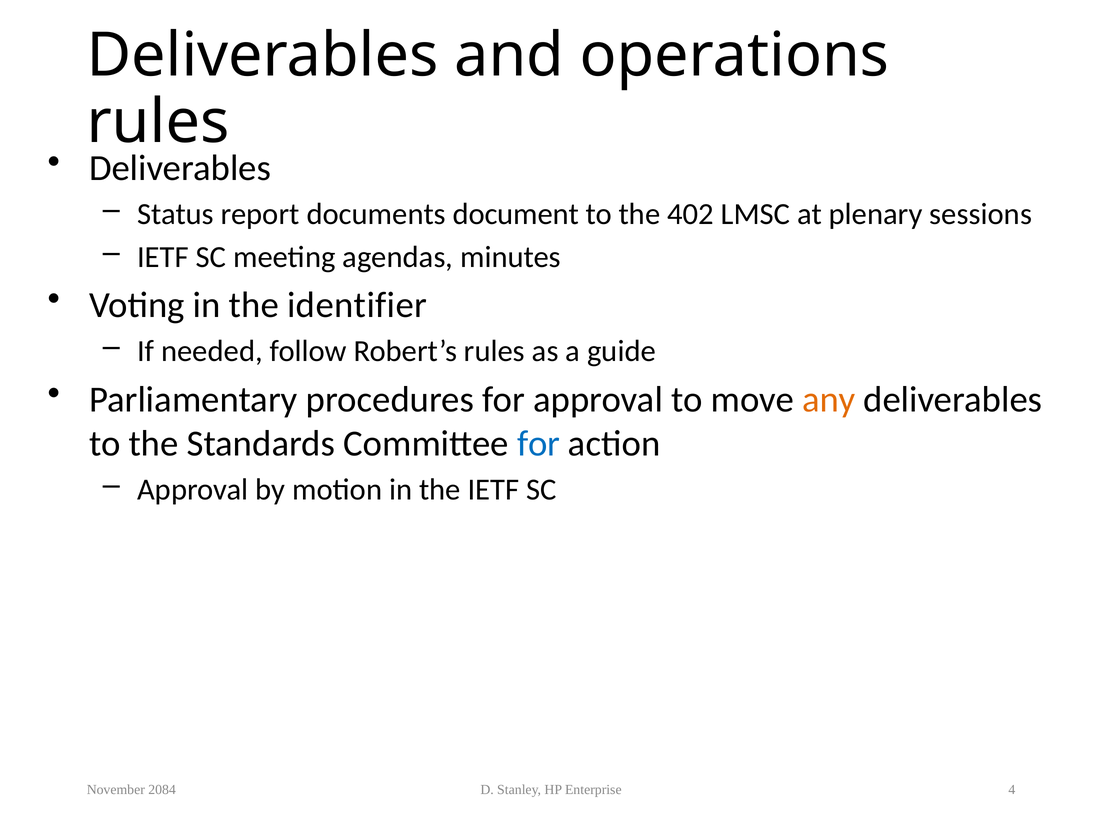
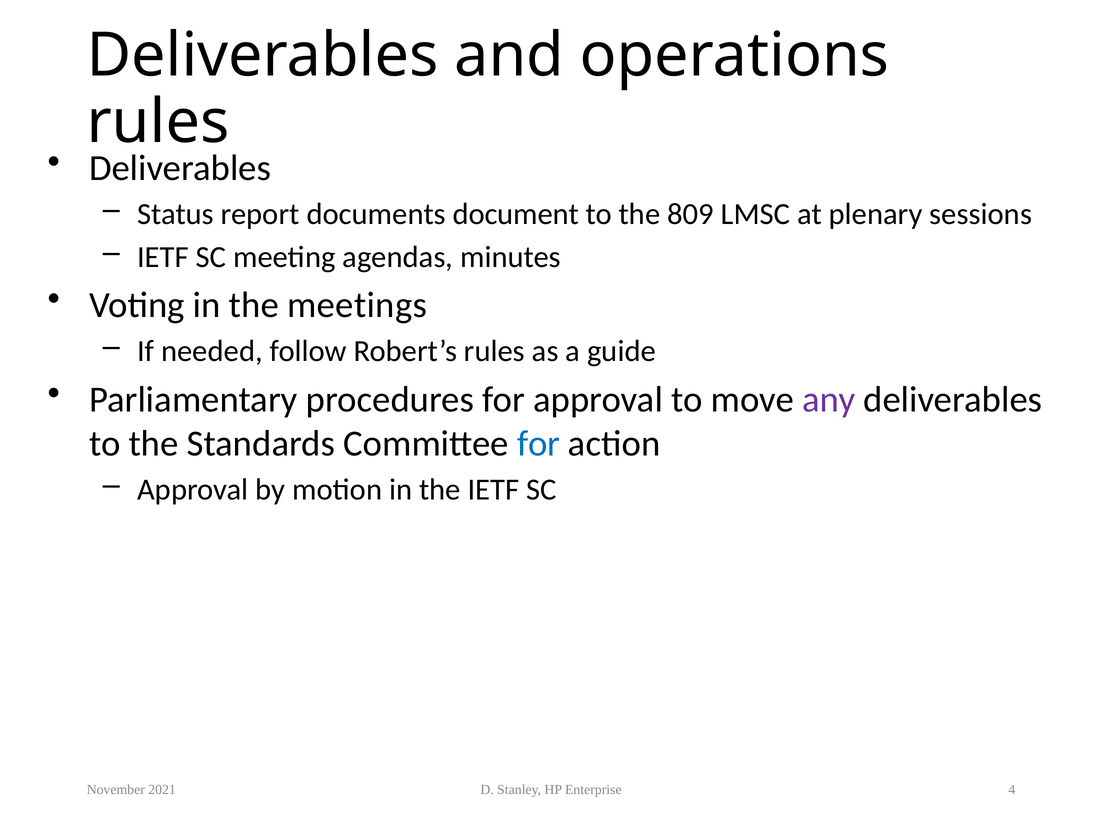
402: 402 -> 809 (691, 214)
identifier: identifier -> meetings (357, 305)
any colour: orange -> purple (829, 399)
2084: 2084 -> 2021 (162, 789)
